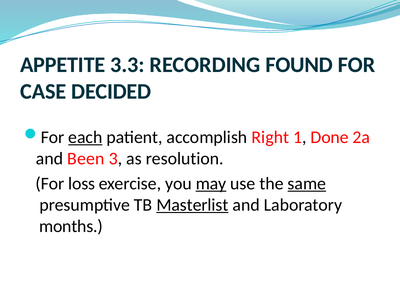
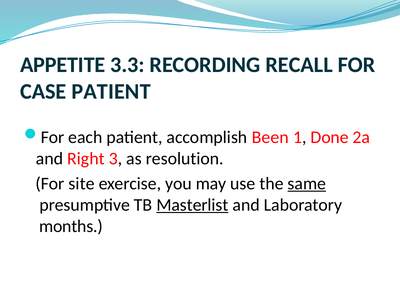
FOUND: FOUND -> RECALL (299, 65)
CASE DECIDED: DECIDED -> PATIENT (111, 92)
each underline: present -> none (85, 137)
Right: Right -> Been (270, 137)
Been: Been -> Right (86, 159)
loss: loss -> site (82, 184)
may underline: present -> none (211, 184)
